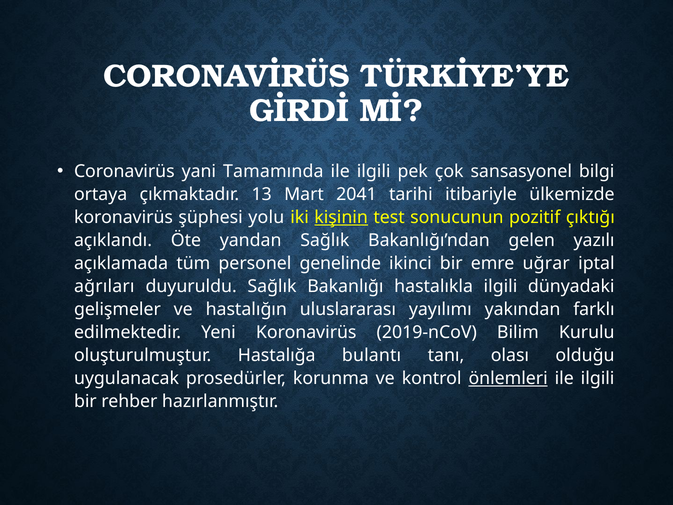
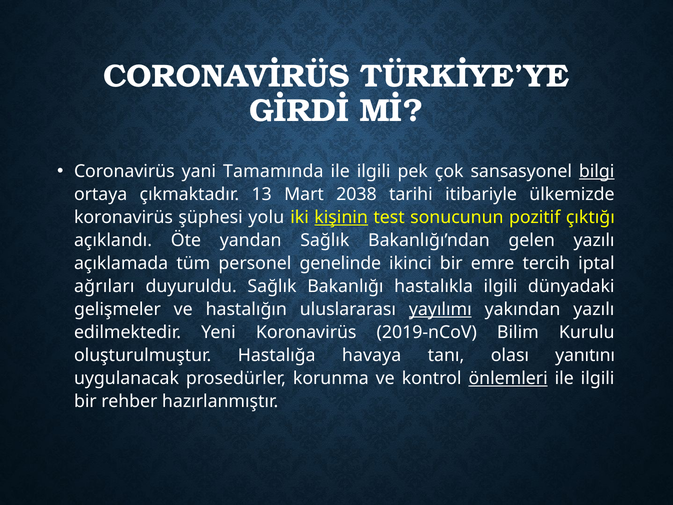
bilgi underline: none -> present (597, 171)
2041: 2041 -> 2038 (356, 194)
uğrar: uğrar -> tercih (546, 263)
yayılımı underline: none -> present (440, 309)
yakından farklı: farklı -> yazılı (594, 309)
bulantı: bulantı -> havaya (372, 355)
olduğu: olduğu -> yanıtını (585, 355)
